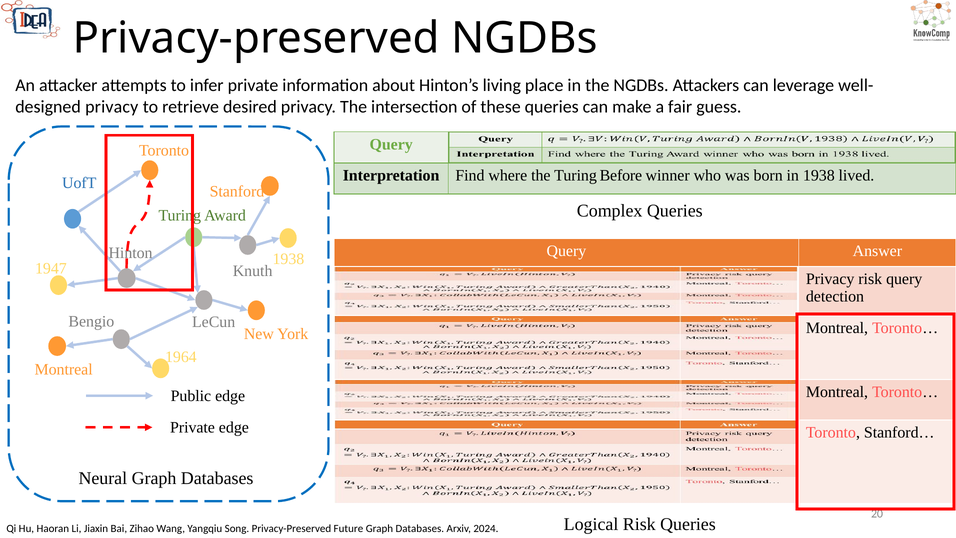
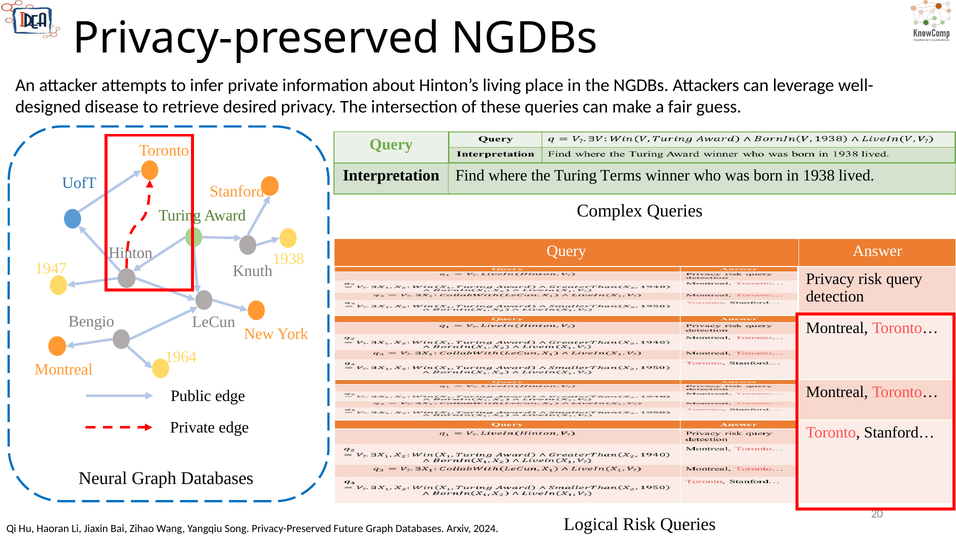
privacy: privacy -> disease (112, 107)
Before: Before -> Terms (621, 175)
